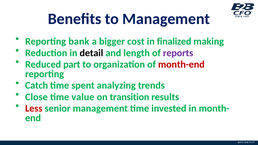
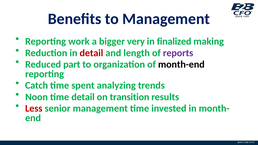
bank: bank -> work (79, 41)
cost: cost -> very (136, 41)
detail colour: black -> red (91, 53)
month-end colour: red -> black (181, 64)
Close: Close -> Noon (36, 97)
time value: value -> detail (83, 97)
